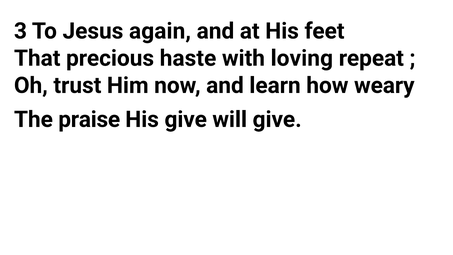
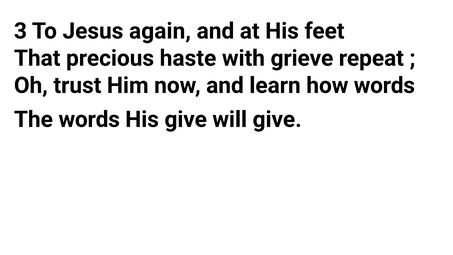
loving: loving -> grieve (302, 58)
how weary: weary -> words (384, 85)
The praise: praise -> words (89, 119)
